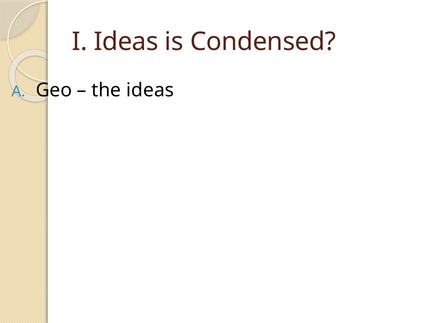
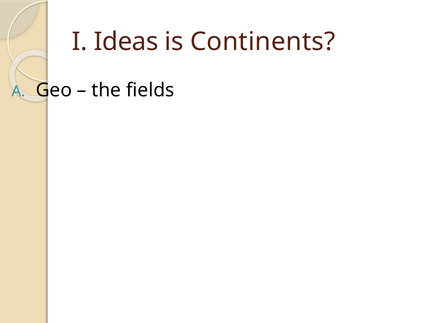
Condensed: Condensed -> Continents (263, 42)
the ideas: ideas -> fields (150, 90)
